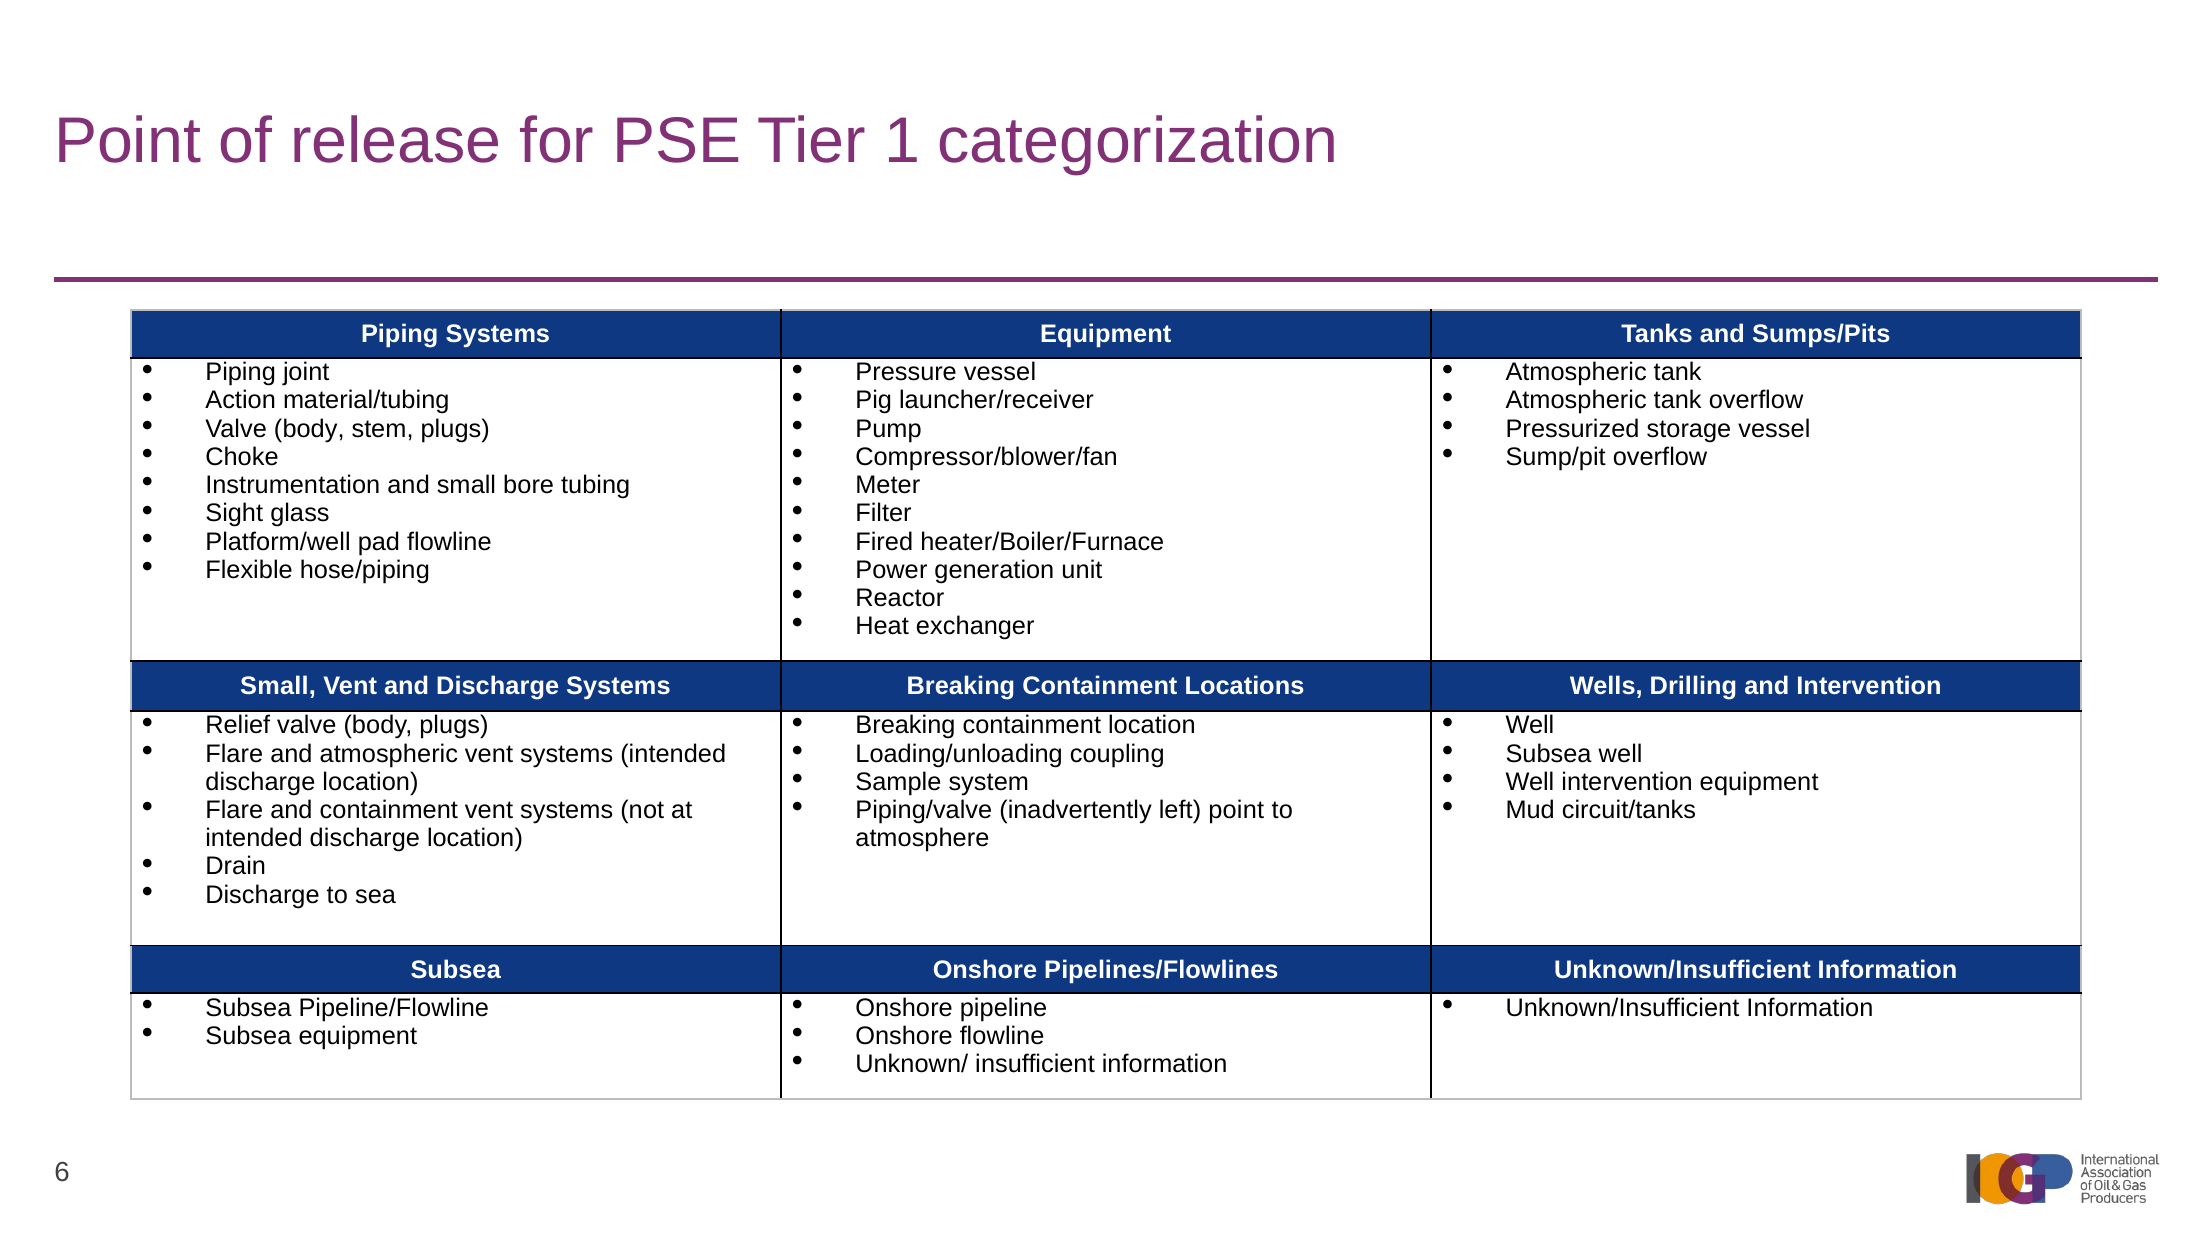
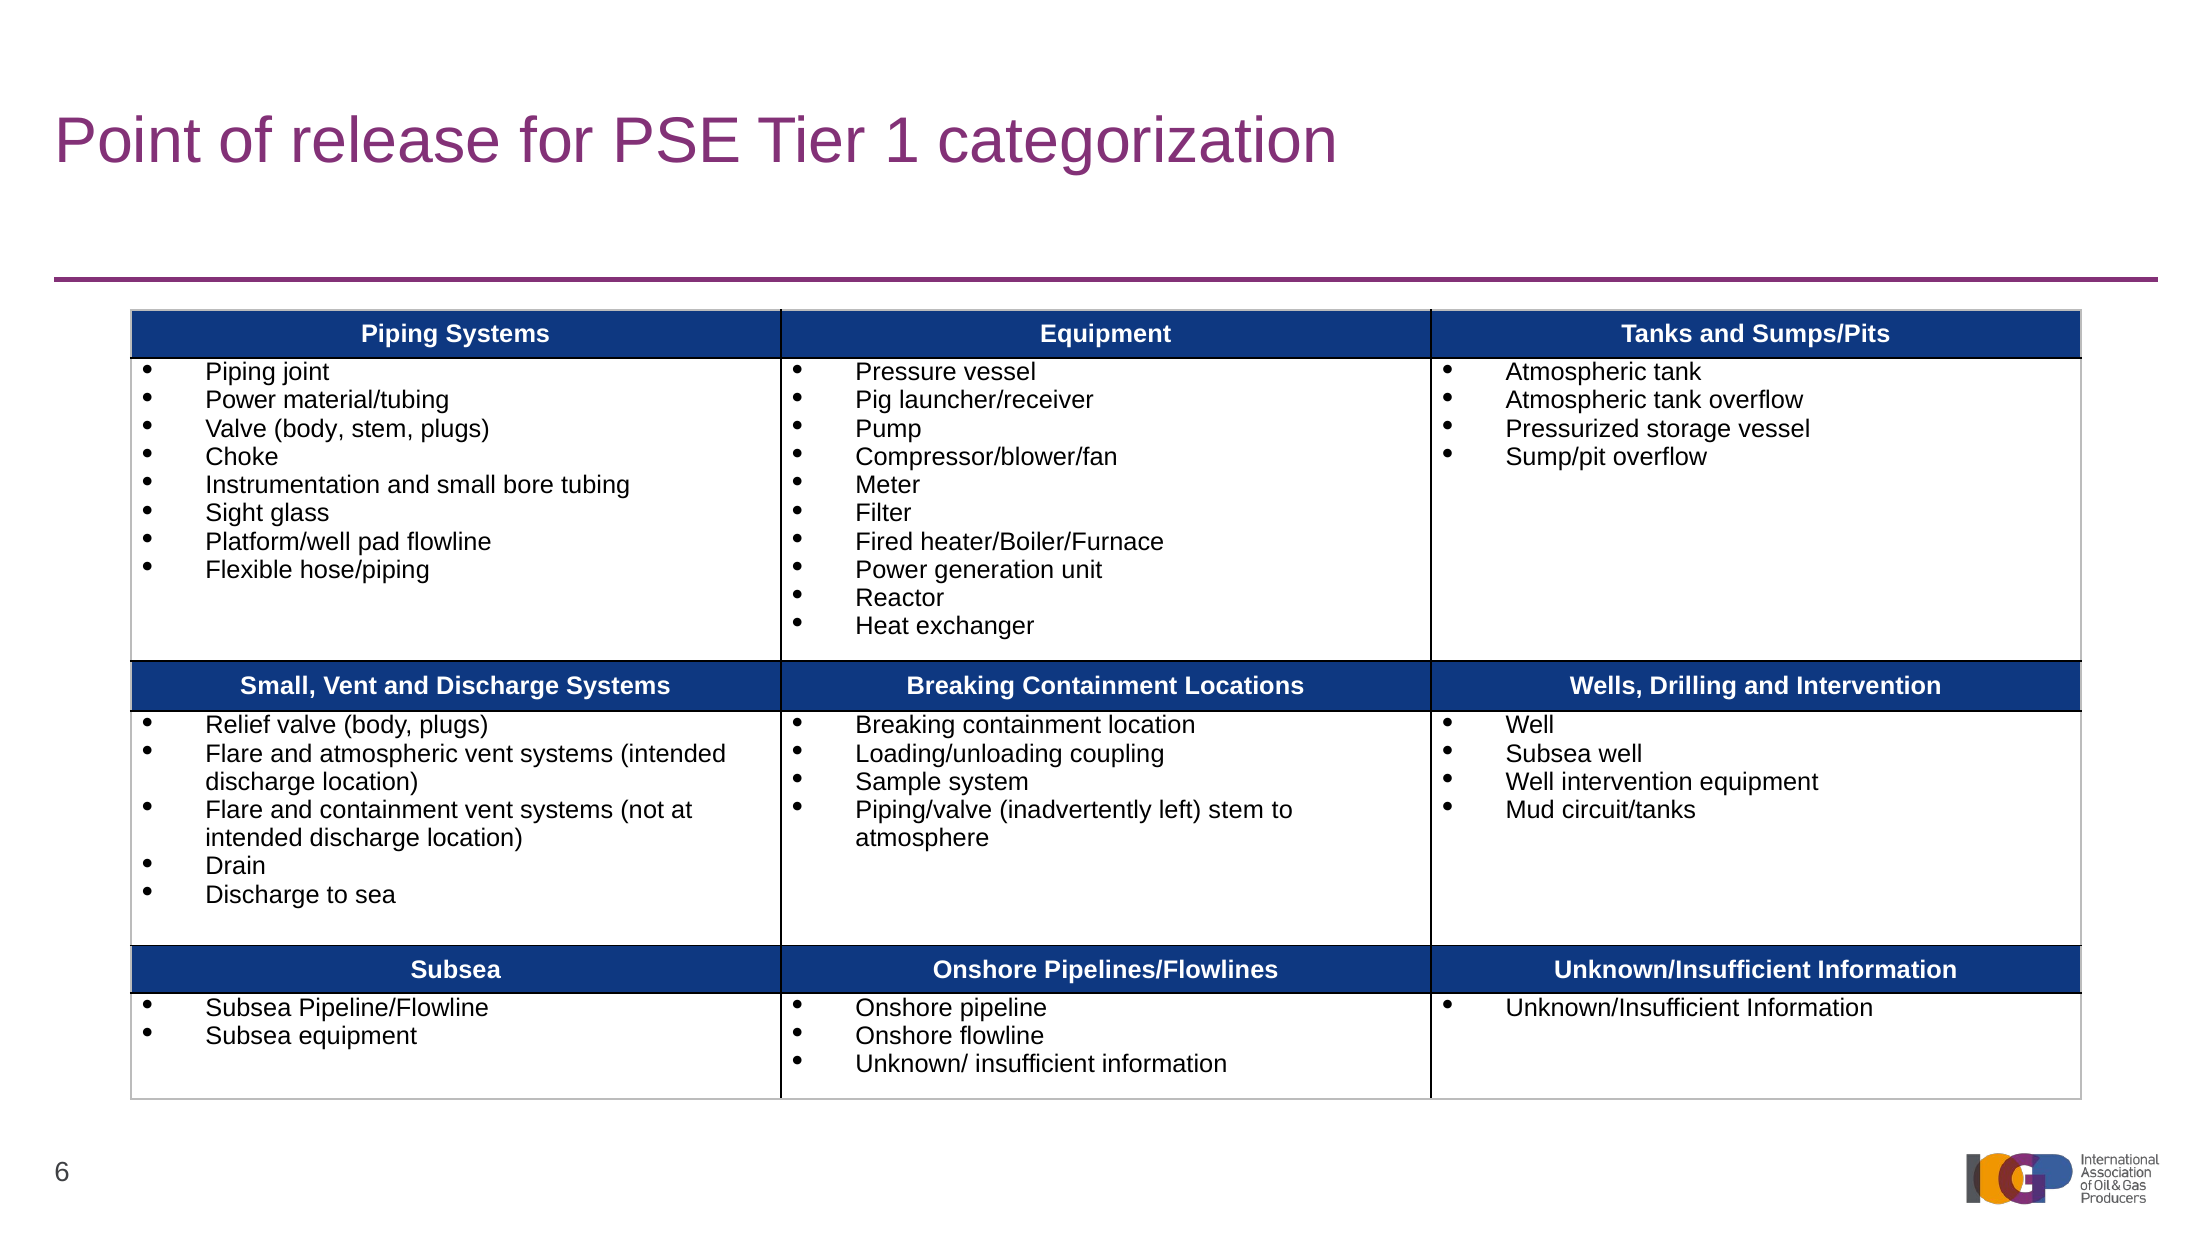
Action: Action -> Power (241, 401)
left point: point -> stem (1236, 810)
